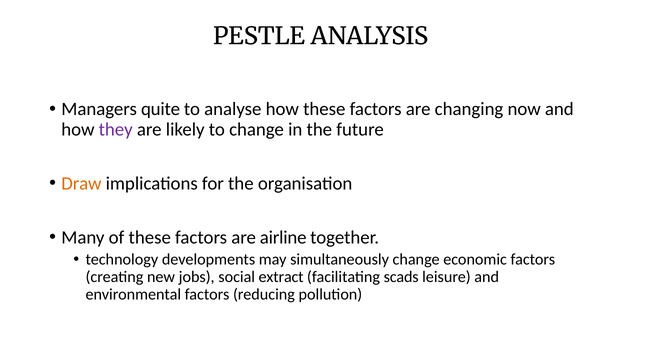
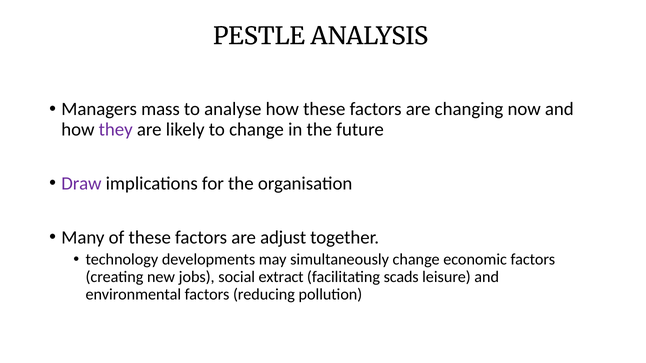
quite: quite -> mass (160, 109)
Draw colour: orange -> purple (81, 184)
airline: airline -> adjust (283, 238)
